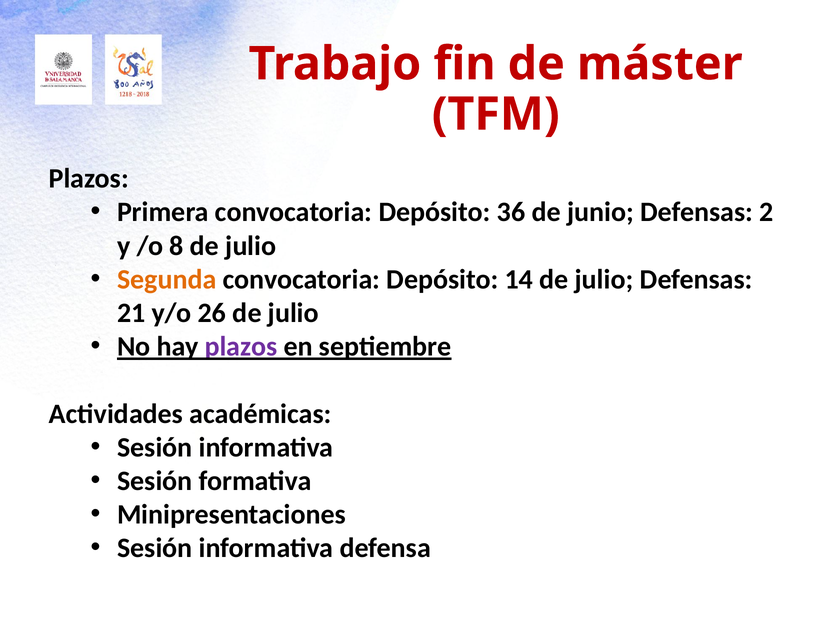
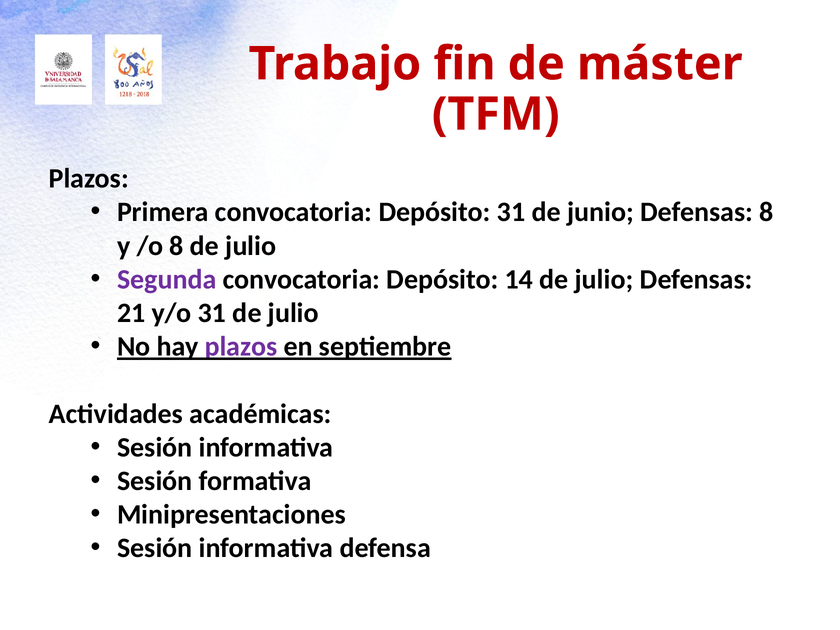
Depósito 36: 36 -> 31 (511, 212)
Defensas 2: 2 -> 8 (766, 212)
Segunda colour: orange -> purple (167, 279)
y/o 26: 26 -> 31 (212, 313)
